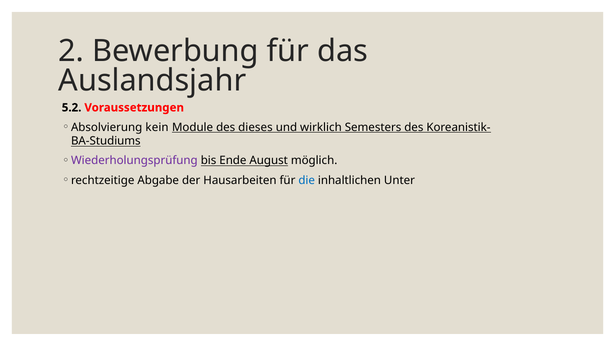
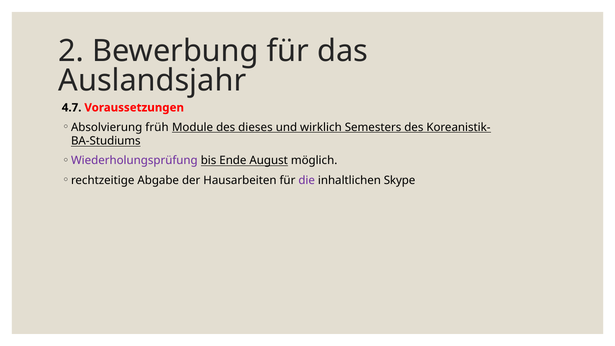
5.2: 5.2 -> 4.7 (72, 108)
kein: kein -> früh (157, 127)
die colour: blue -> purple (307, 180)
Unter: Unter -> Skype (400, 180)
